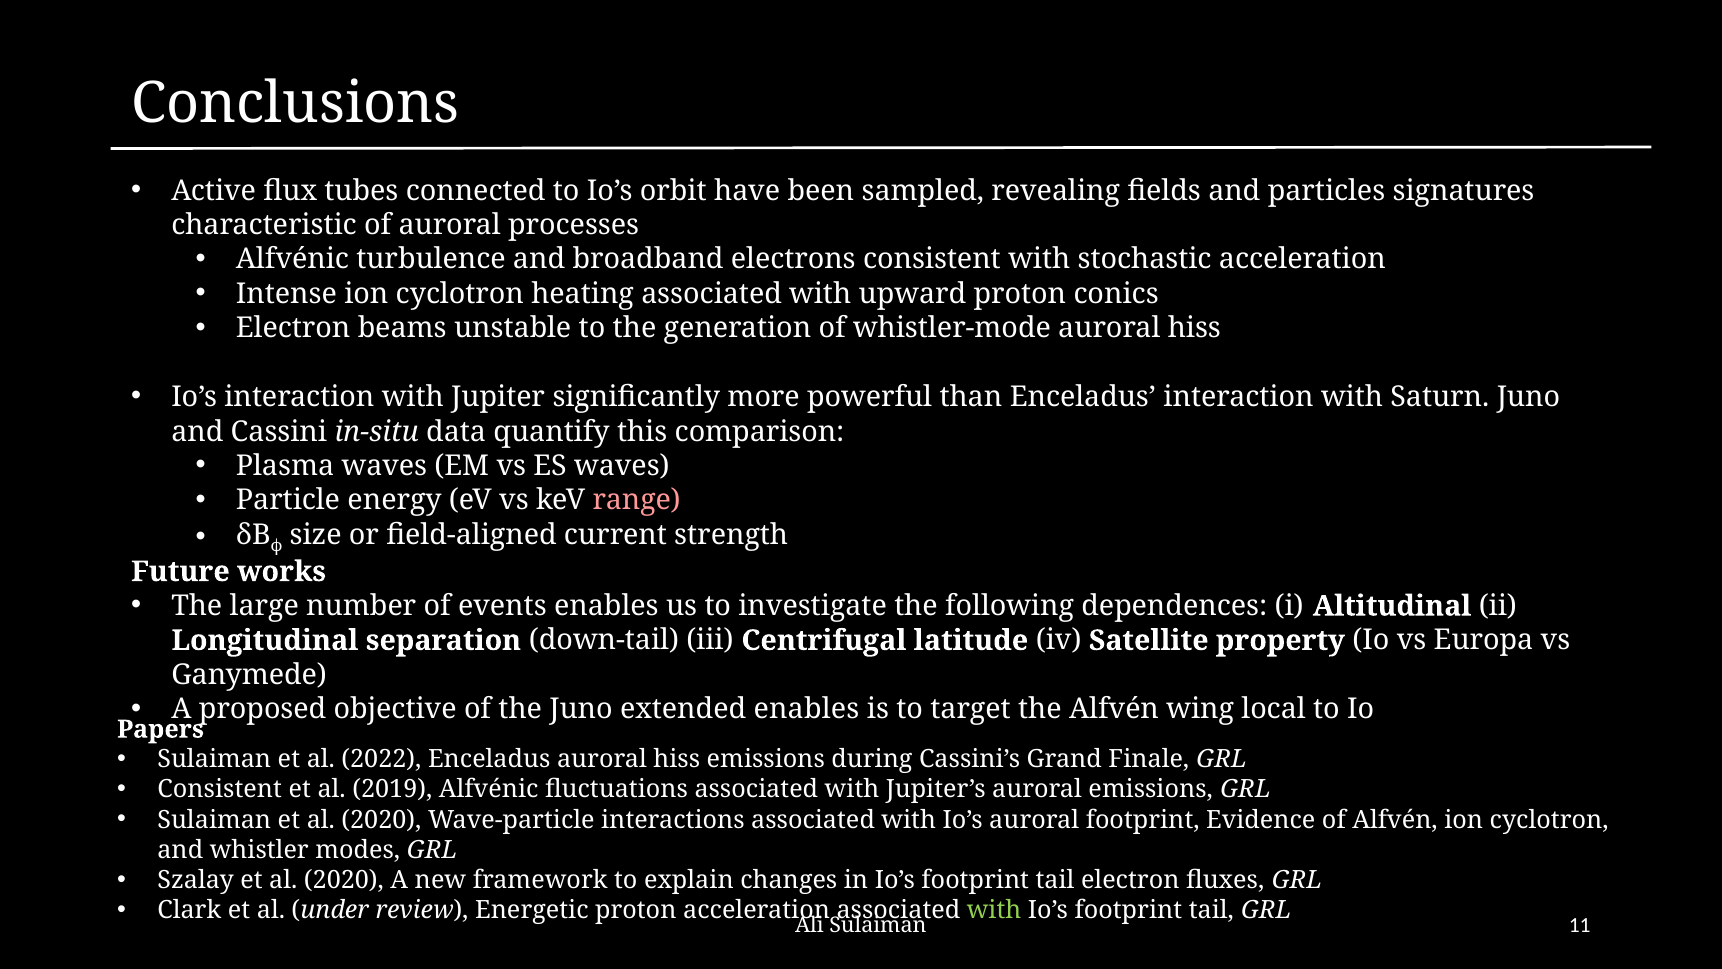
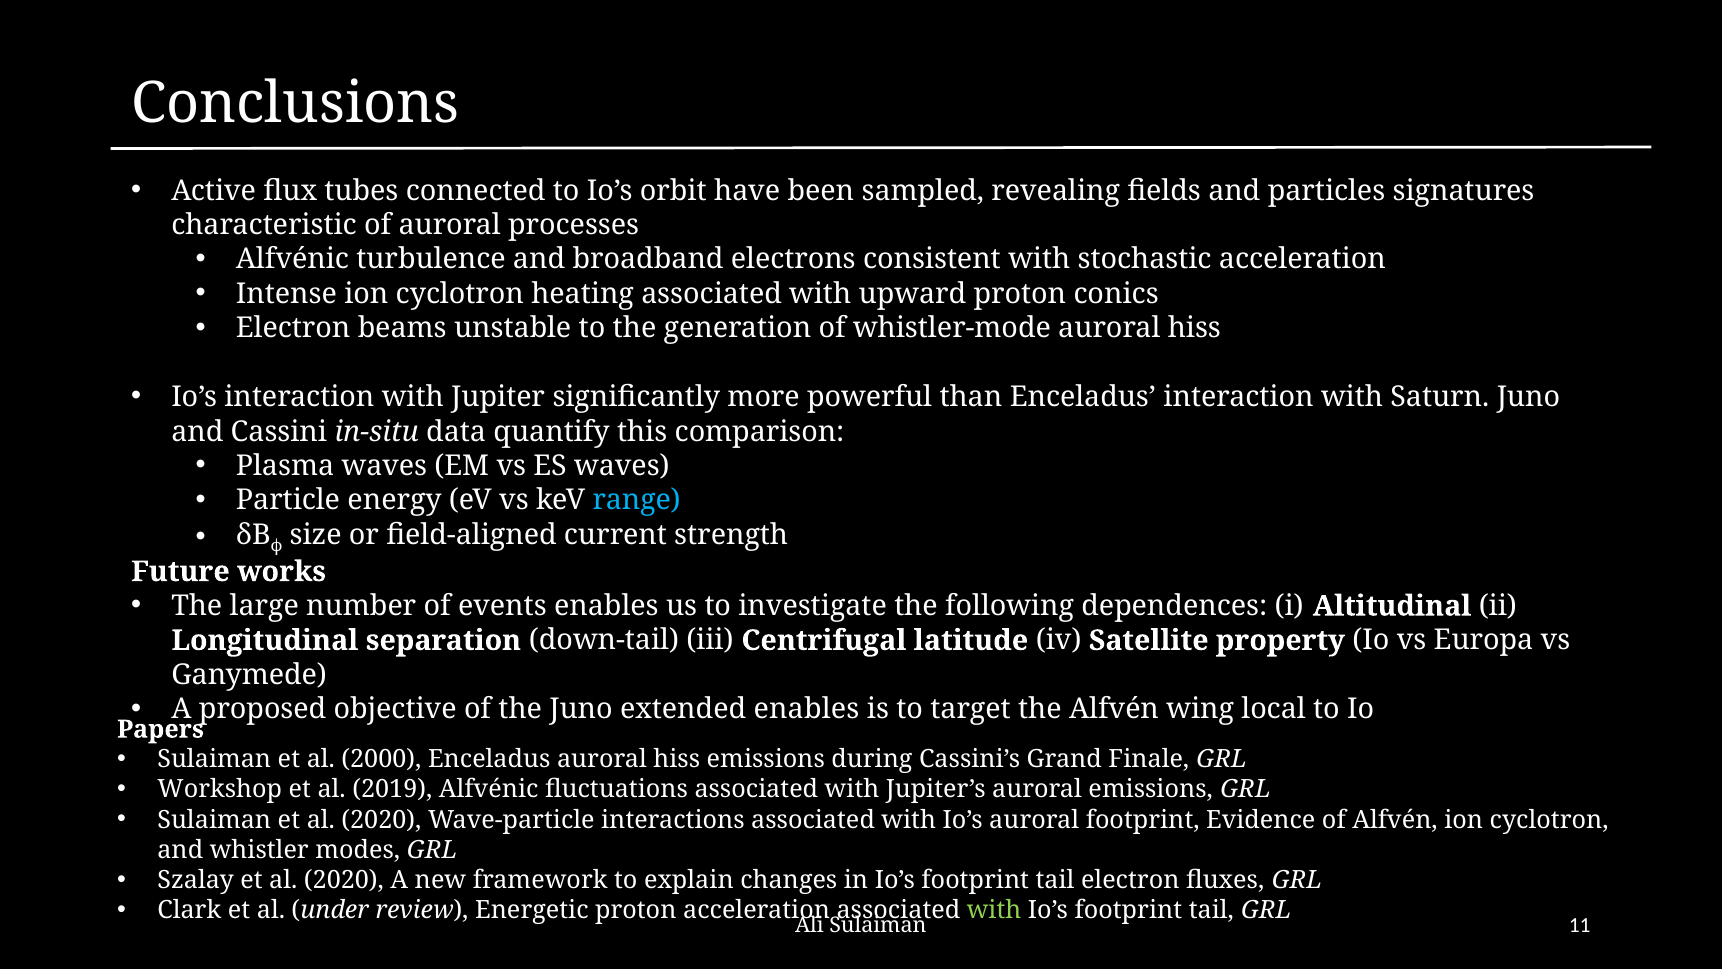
range colour: pink -> light blue (637, 500)
2022: 2022 -> 2000 (381, 759)
Consistent: Consistent -> Workshop (220, 789)
